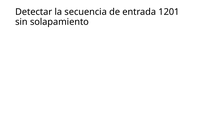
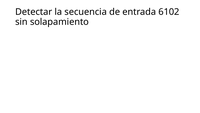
1201: 1201 -> 6102 (169, 12)
